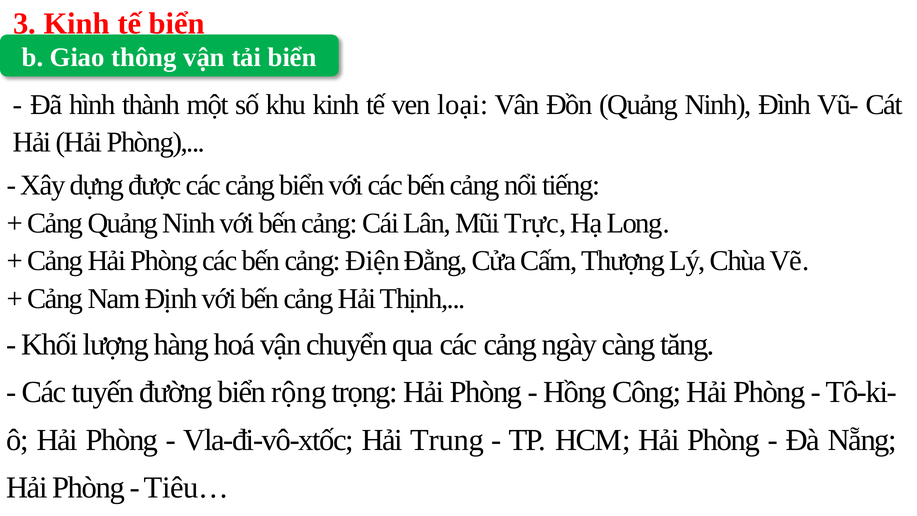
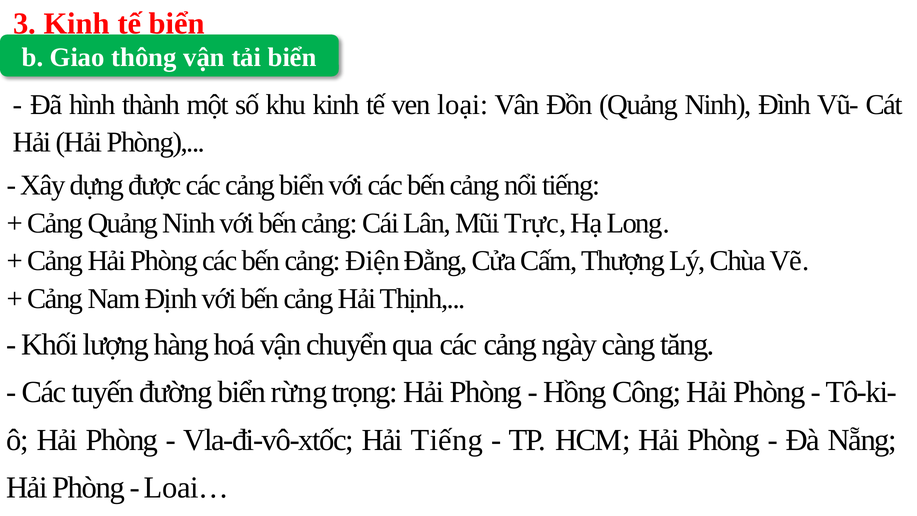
rộng: rộng -> rừng (299, 392)
Hải Trung: Trung -> Tiếng (447, 440)
Tiêu…: Tiêu… -> Loai… (186, 488)
